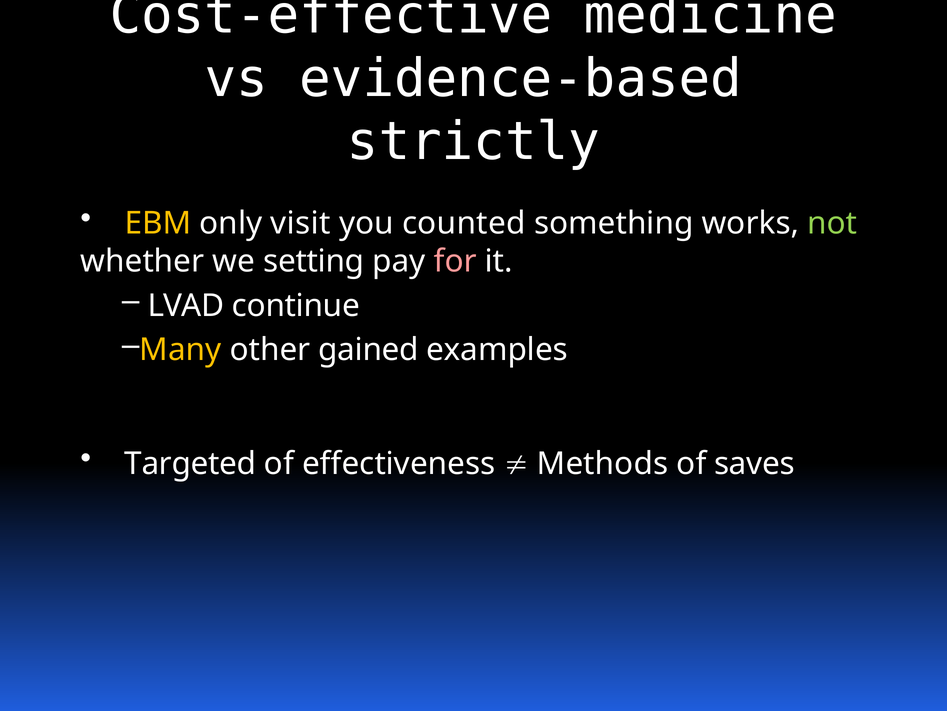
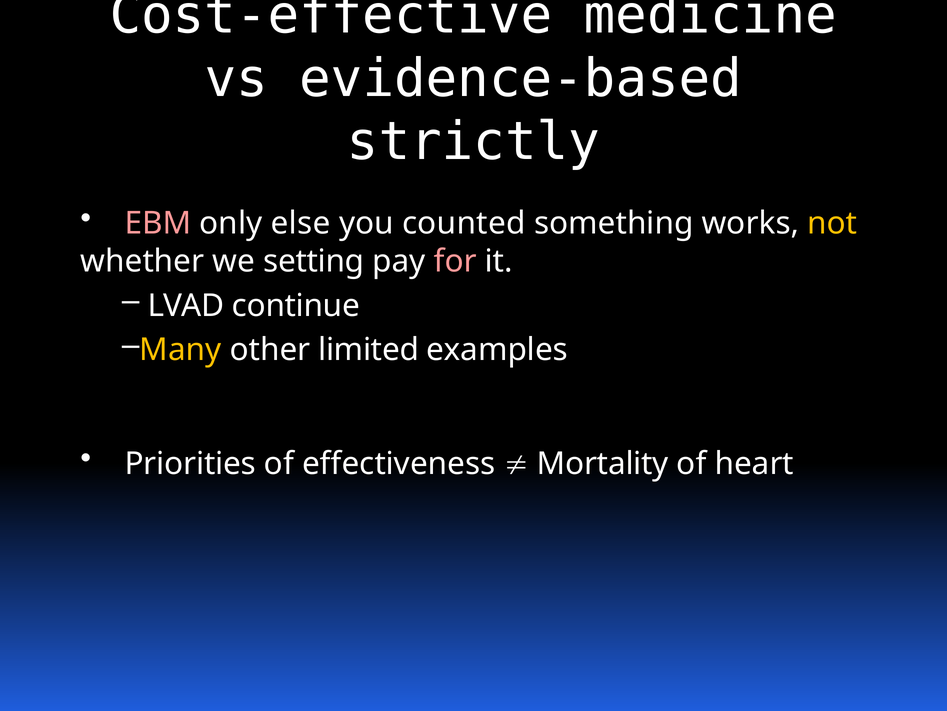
EBM colour: yellow -> pink (158, 223)
visit: visit -> else (301, 223)
not colour: light green -> yellow (832, 223)
gained: gained -> limited (369, 349)
Targeted: Targeted -> Priorities (190, 463)
Methods: Methods -> Mortality (603, 463)
saves: saves -> heart (754, 463)
